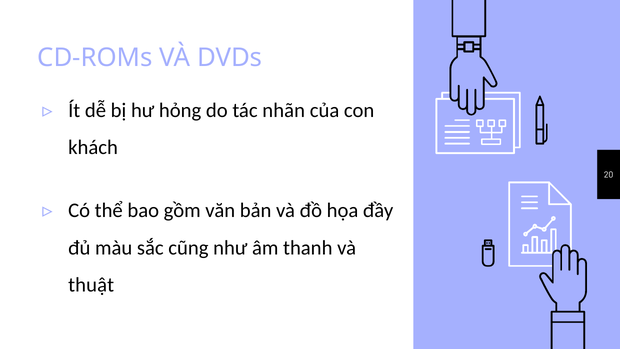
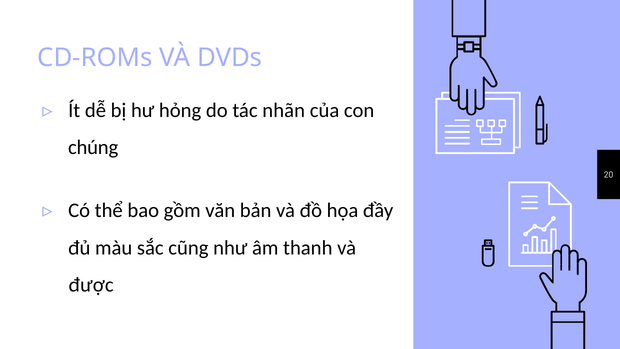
khách: khách -> chúng (93, 147)
thuật: thuật -> được (91, 285)
